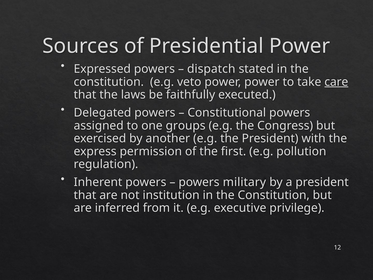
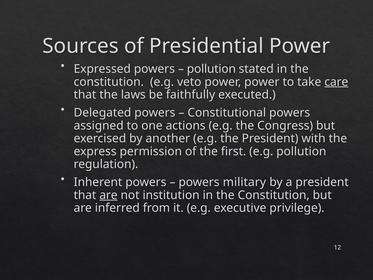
dispatch: dispatch -> pollution (211, 69)
groups: groups -> actions (186, 125)
are underline: none -> present (108, 195)
